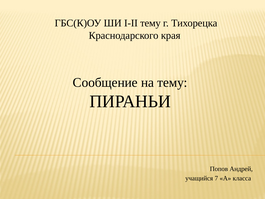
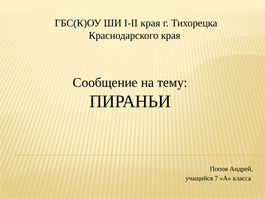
I-II тему: тему -> края (150, 23)
